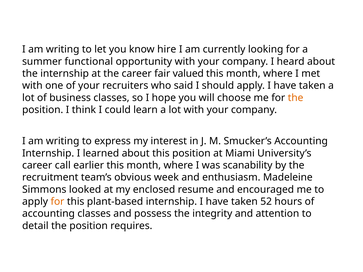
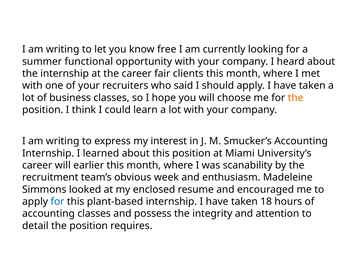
hire: hire -> free (167, 49)
valued: valued -> clients (188, 74)
career call: call -> will (63, 165)
for colour: orange -> blue (57, 202)
52: 52 -> 18 (266, 202)
